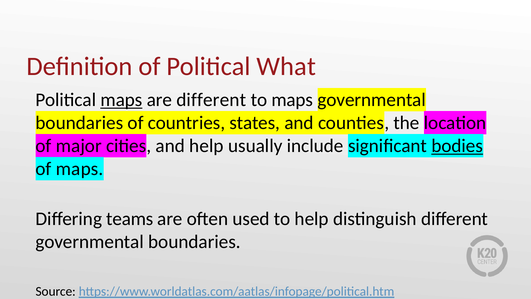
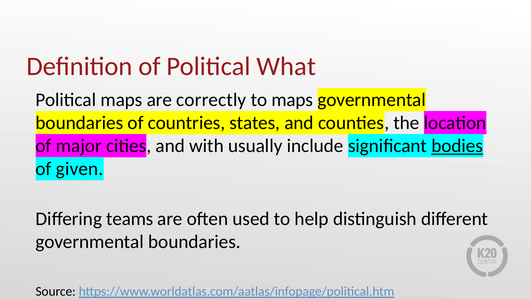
maps underline: present -> none (121, 100)
are different: different -> correctly (211, 100)
and help: help -> with (206, 146)
of maps: maps -> given (80, 169)
